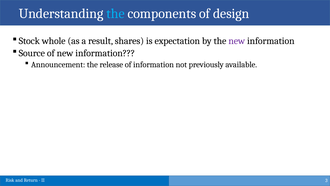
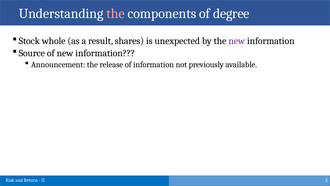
the colour: light blue -> pink (116, 14)
design: design -> degree (231, 14)
expectation: expectation -> unexpected (177, 41)
